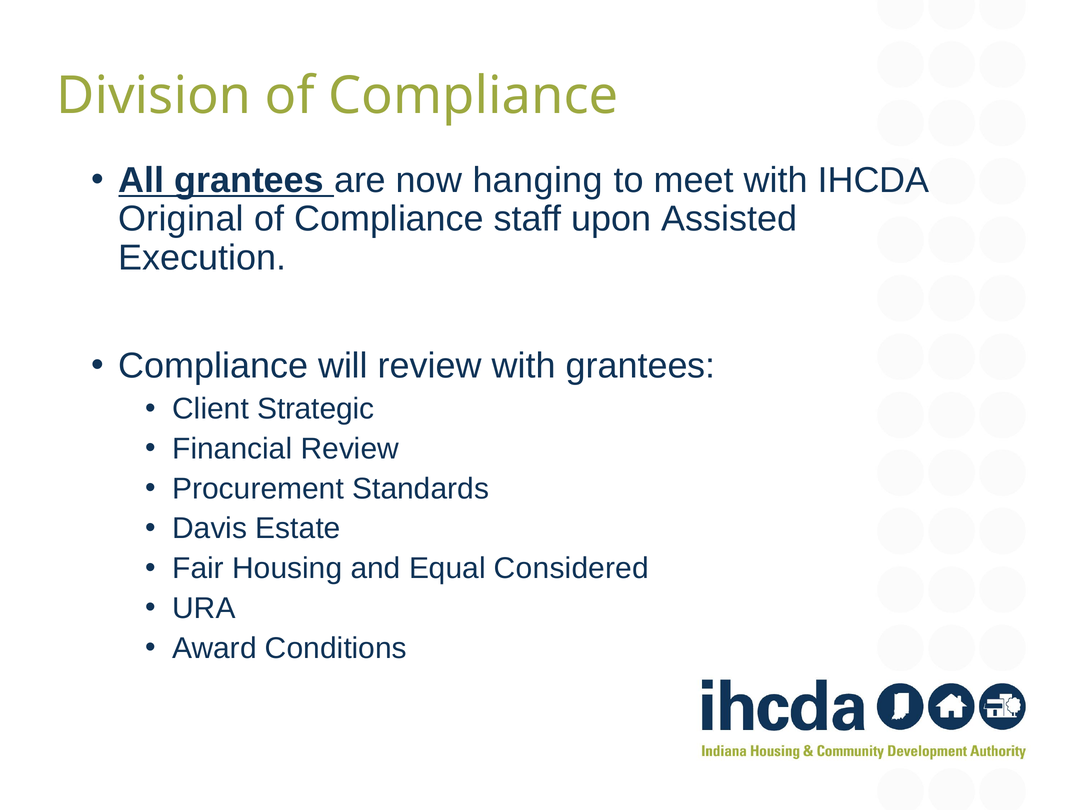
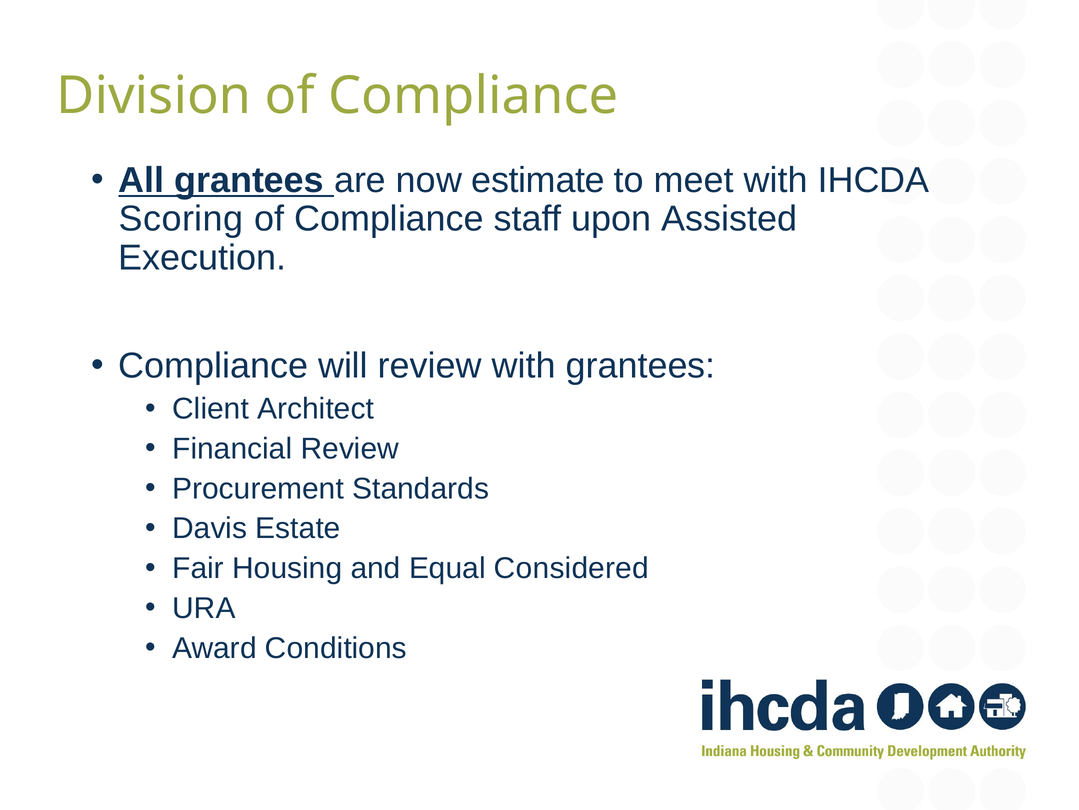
hanging: hanging -> estimate (538, 180)
Original: Original -> Scoring (181, 219)
Strategic: Strategic -> Architect (316, 408)
